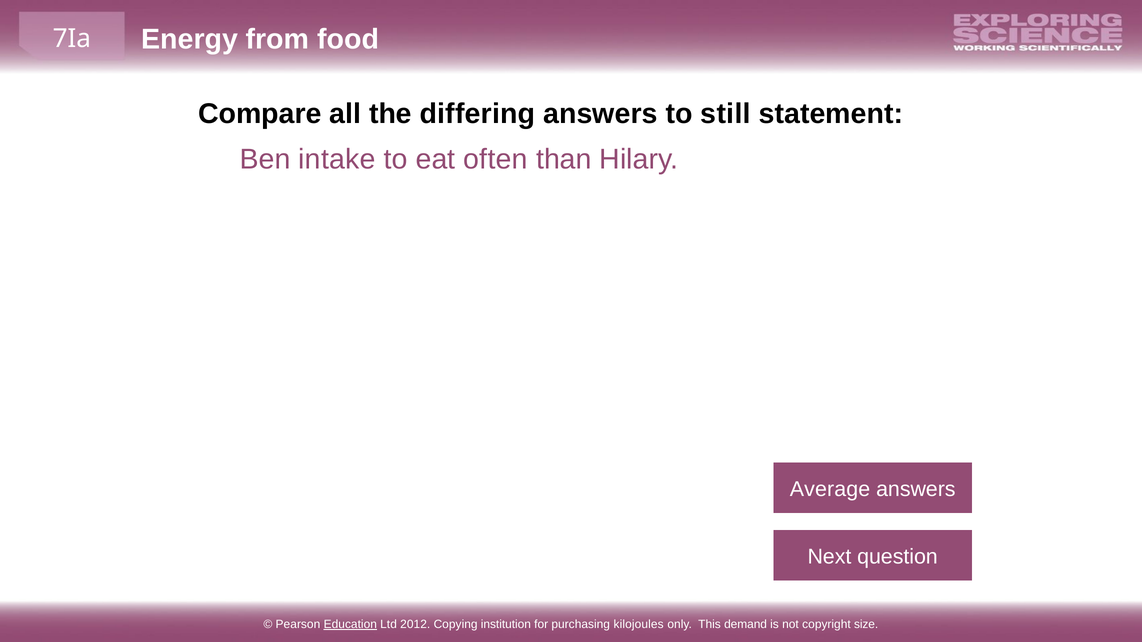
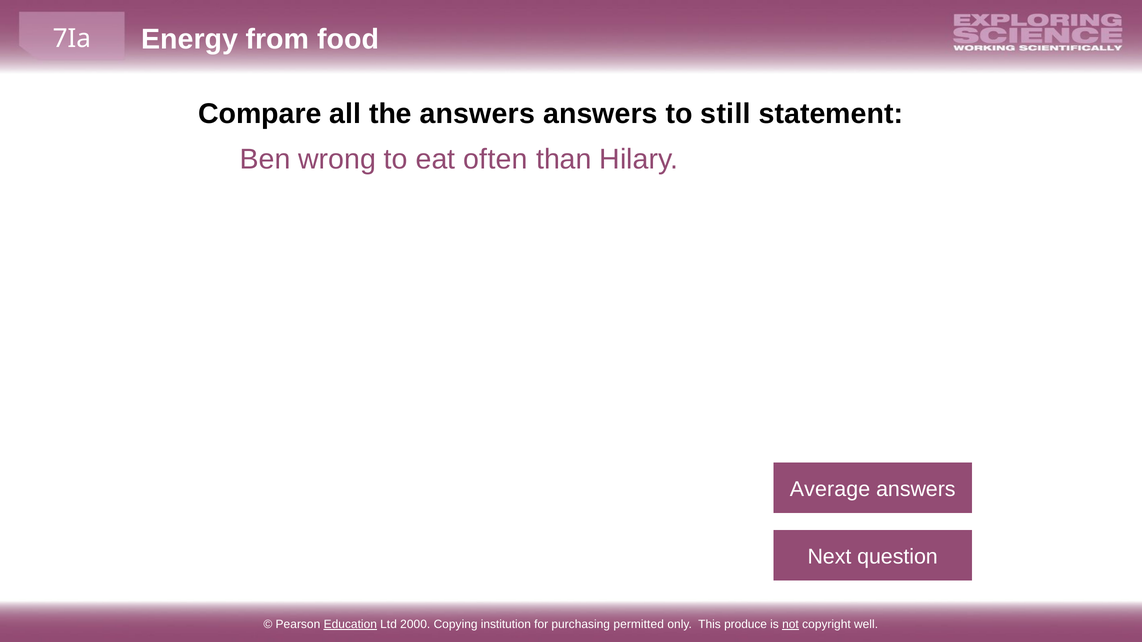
the differing: differing -> answers (477, 114)
intake: intake -> wrong (337, 160)
2012: 2012 -> 2000 (415, 625)
kilojoules: kilojoules -> permitted (639, 625)
demand: demand -> produce (746, 625)
not underline: none -> present (790, 625)
size: size -> well (866, 625)
